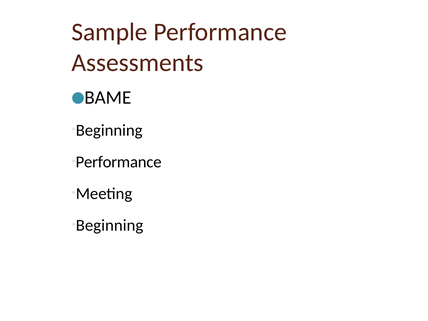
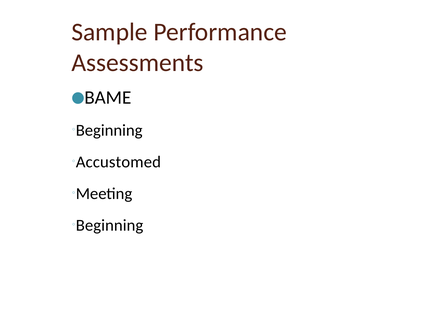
Performance: Performance -> Accustomed (118, 162)
